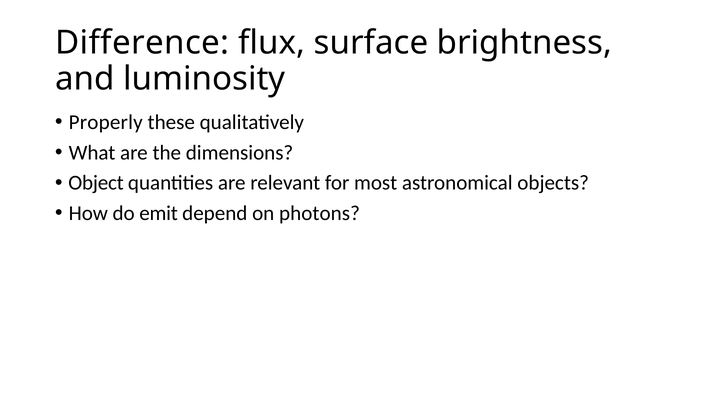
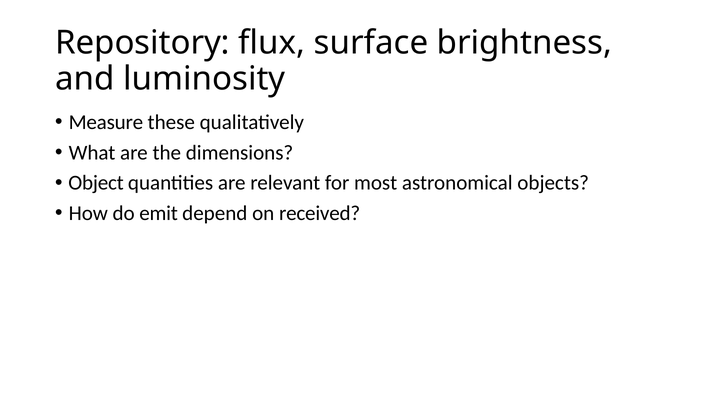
Difference: Difference -> Repository (142, 43)
Properly: Properly -> Measure (106, 122)
photons: photons -> received (320, 213)
